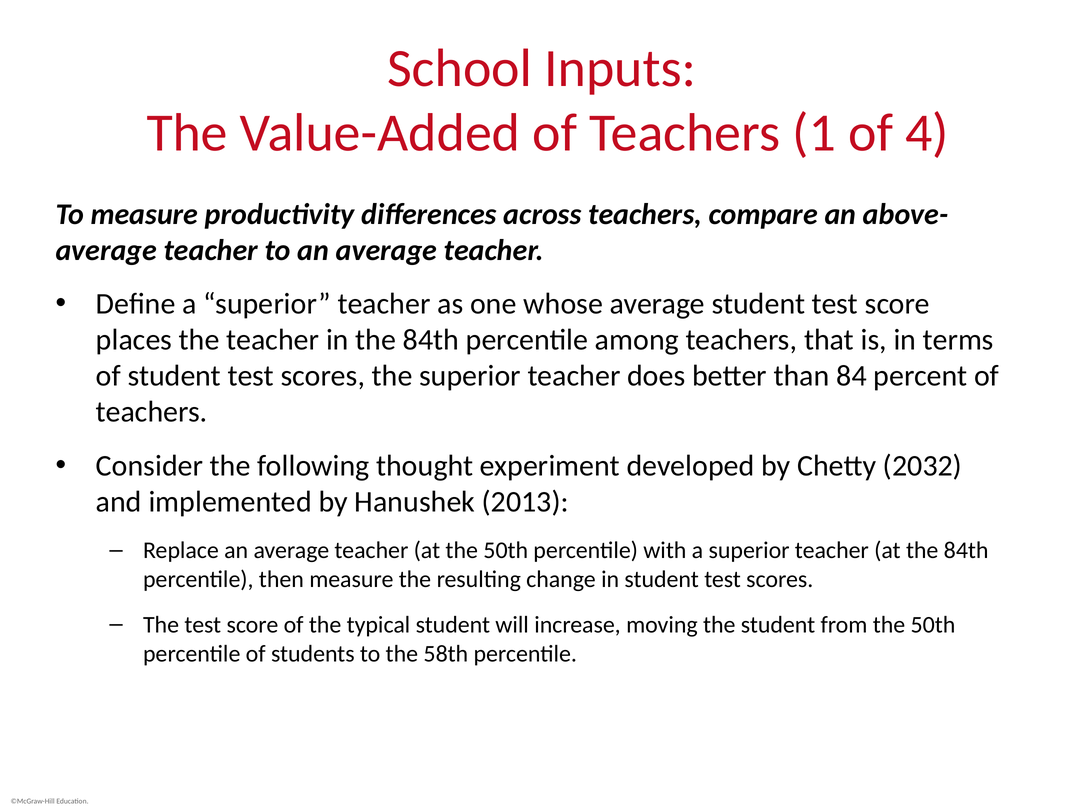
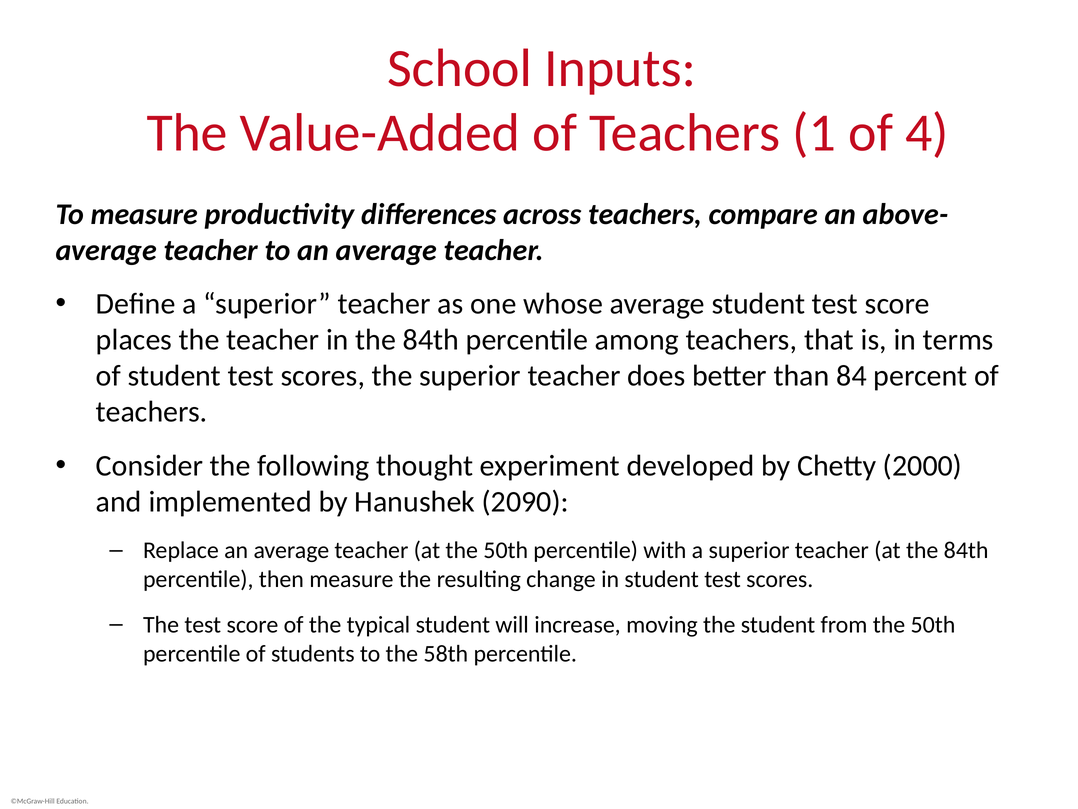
2032: 2032 -> 2000 (923, 466)
2013: 2013 -> 2090 (525, 502)
